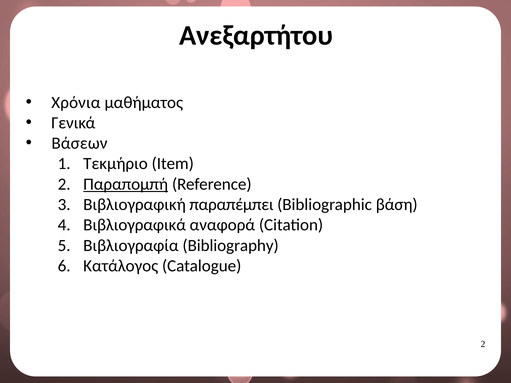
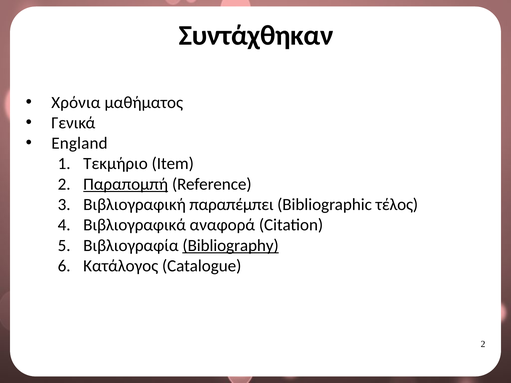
Ανεξαρτήτου: Ανεξαρτήτου -> Συντάχθηκαν (256, 35)
Βάσεων: Βάσεων -> England (79, 143)
βάση: βάση -> τέλος (397, 205)
Bibliography underline: none -> present (231, 246)
